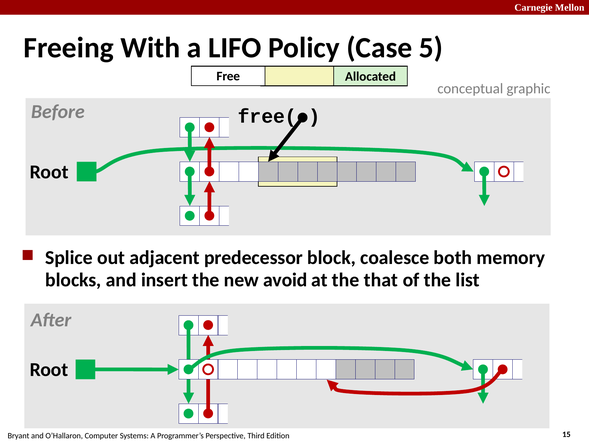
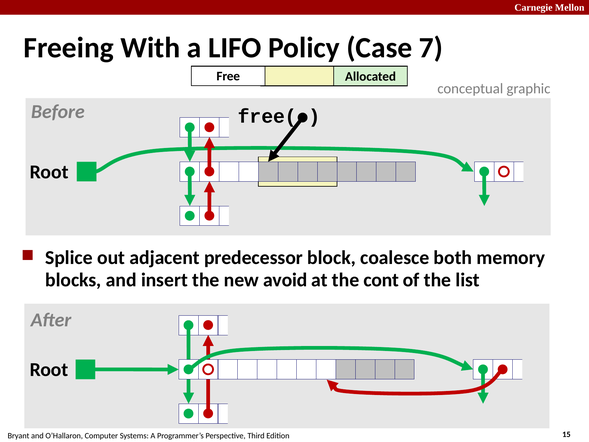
5: 5 -> 7 (431, 48)
that: that -> cont (381, 280)
